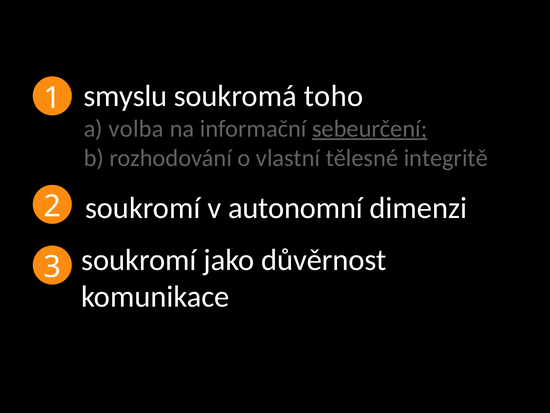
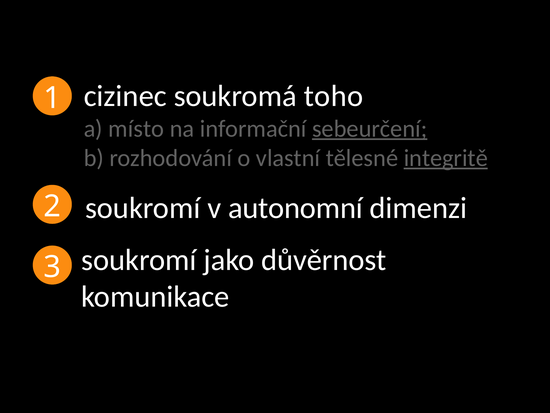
smyslu: smyslu -> cizinec (125, 96)
volba: volba -> místo (136, 128)
integritě underline: none -> present (446, 158)
